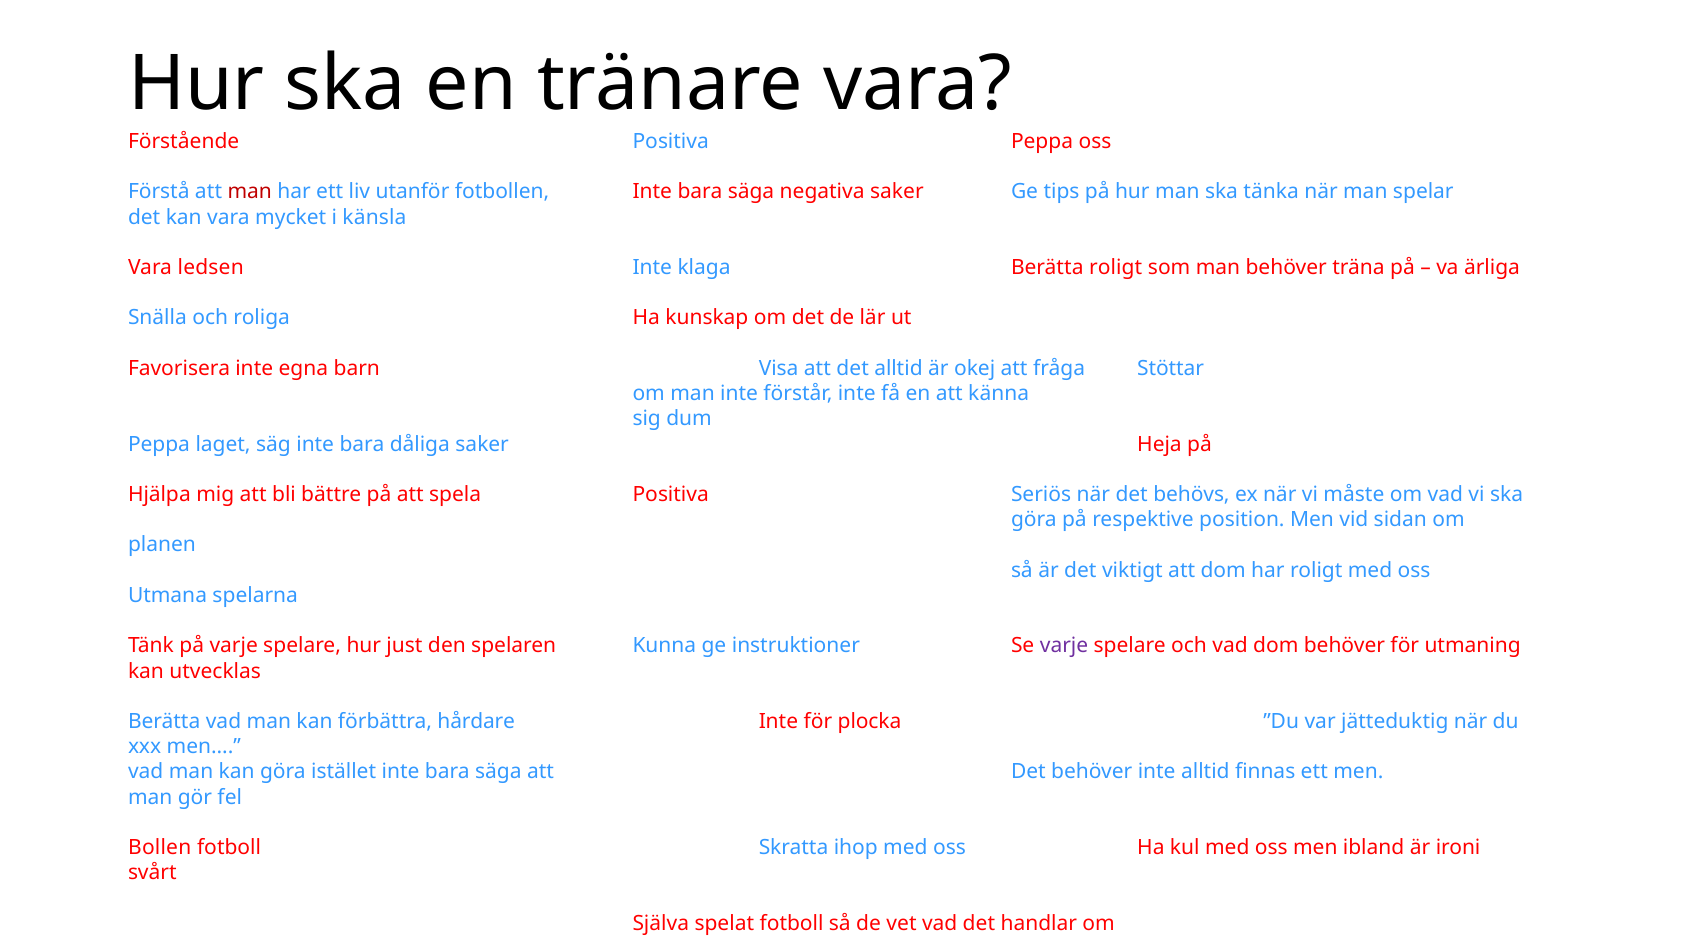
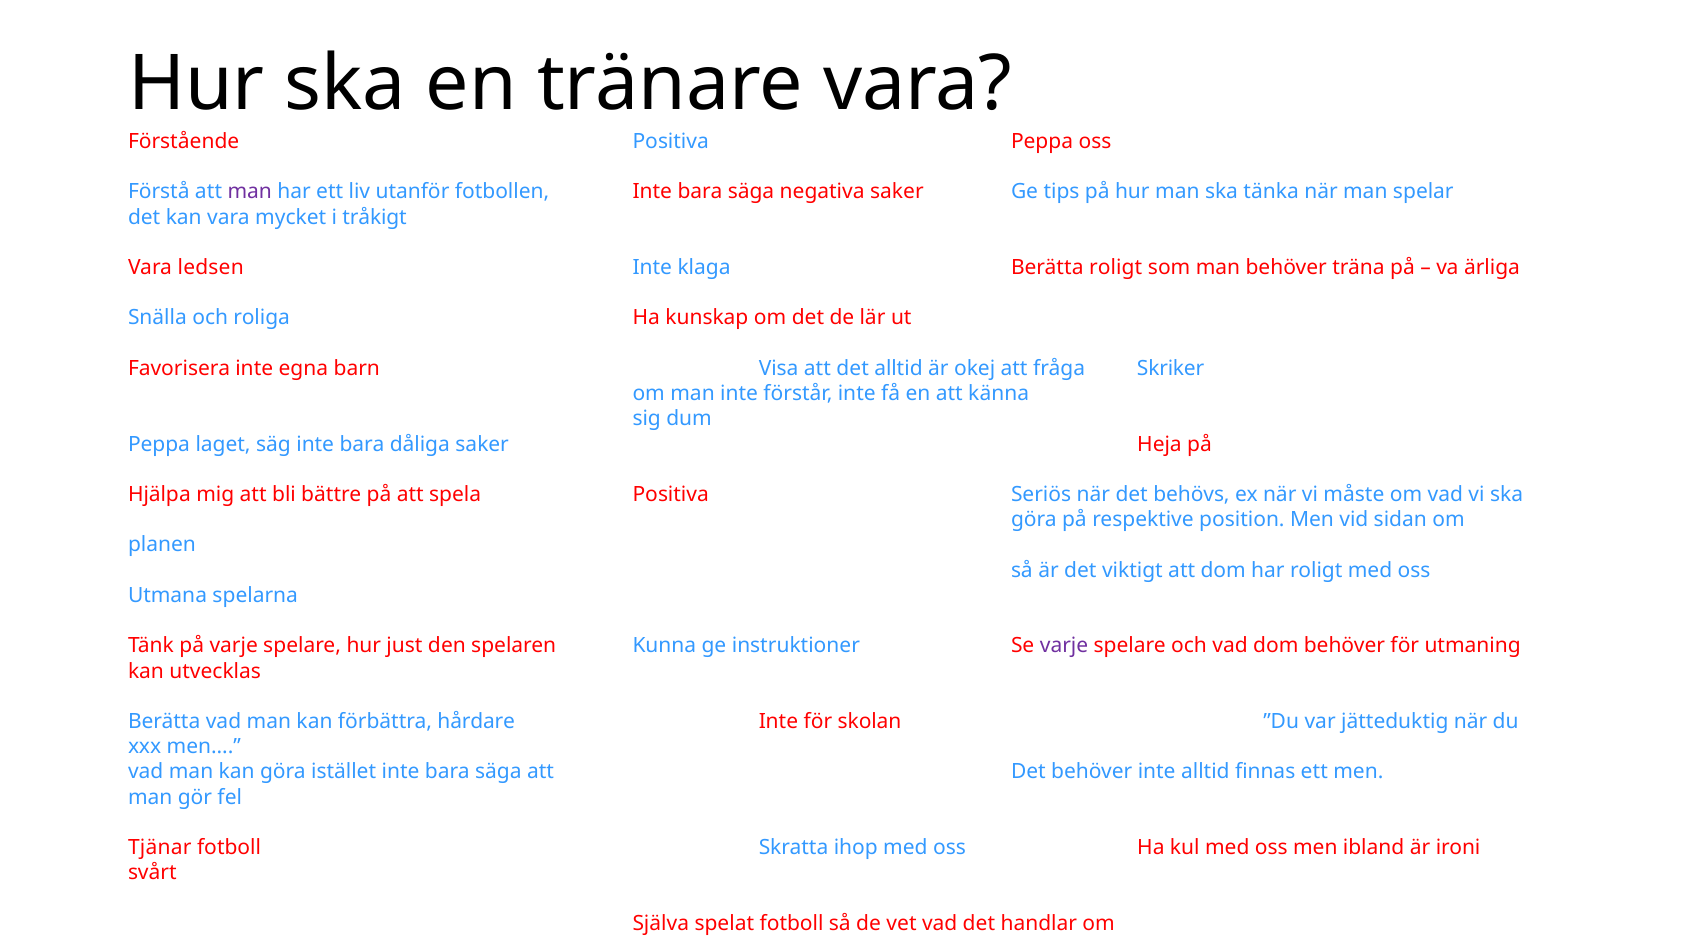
man colour: red -> purple (250, 192)
känsla: känsla -> tråkigt (375, 217)
Stöttar: Stöttar -> Skriker (1171, 368)
plocka: plocka -> skolan (870, 722)
Bollen: Bollen -> Tjänar (160, 848)
